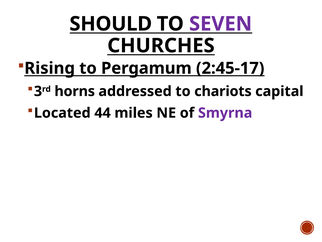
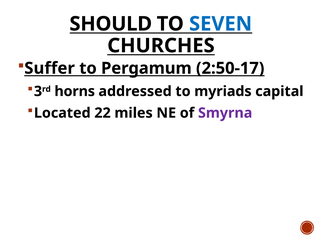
SEVEN colour: purple -> blue (221, 24)
Rising: Rising -> Suffer (50, 68)
2:45-17: 2:45-17 -> 2:50-17 (230, 68)
chariots: chariots -> myriads (223, 91)
44: 44 -> 22 (103, 113)
